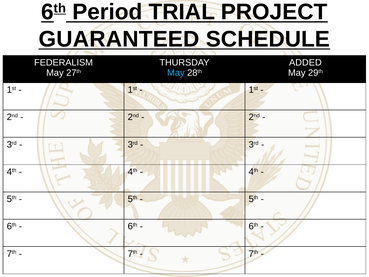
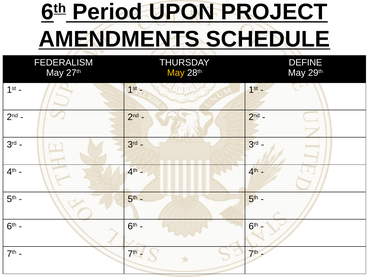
TRIAL: TRIAL -> UPON (182, 12)
GUARANTEED: GUARANTEED -> AMENDMENTS (119, 39)
ADDED: ADDED -> DEFINE (305, 63)
May colour: light blue -> yellow (176, 73)
